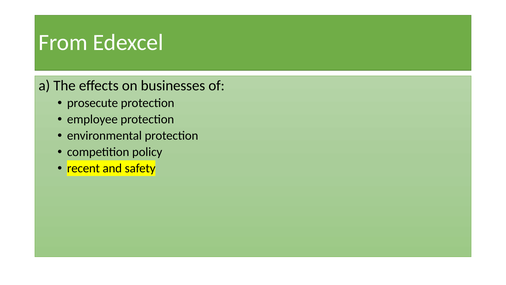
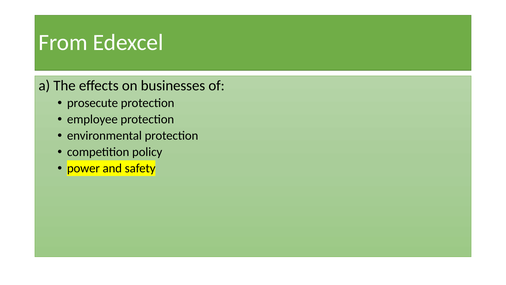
recent: recent -> power (83, 168)
